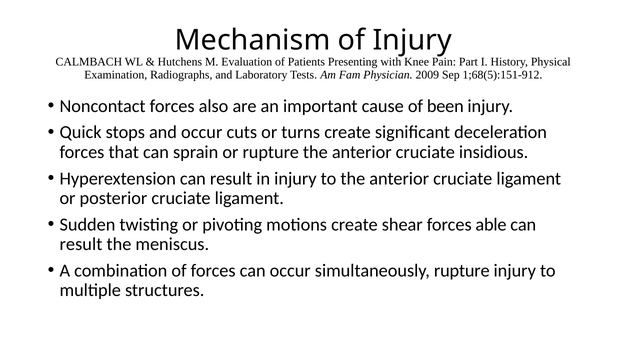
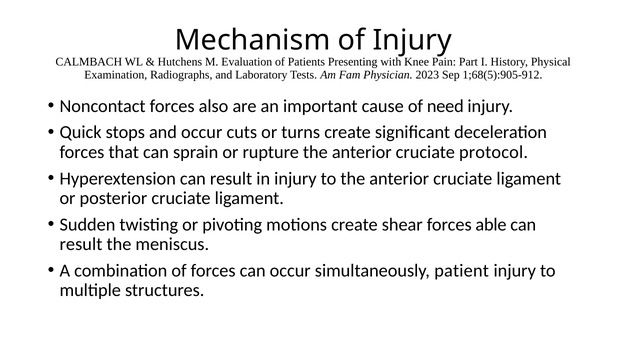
2009: 2009 -> 2023 (427, 75)
1;68(5):151-912: 1;68(5):151-912 -> 1;68(5):905-912 (502, 75)
been: been -> need (445, 106)
insidious: insidious -> protocol (494, 152)
simultaneously rupture: rupture -> patient (462, 270)
